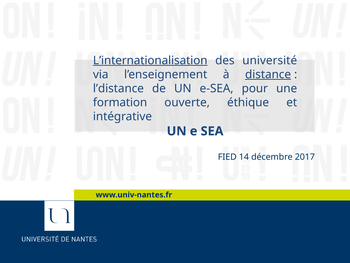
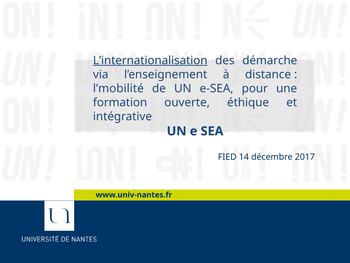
université: université -> démarche (270, 60)
distance underline: present -> none (268, 74)
l’distance: l’distance -> l’mobilité (118, 88)
